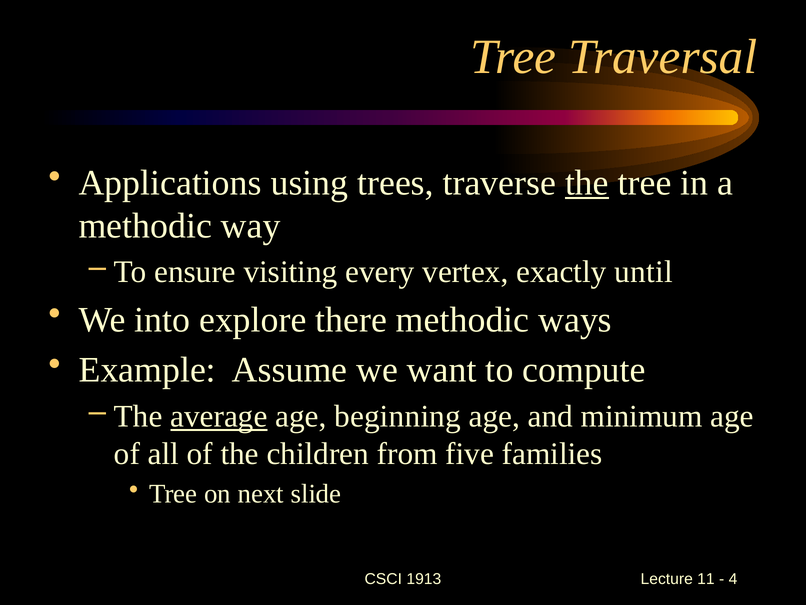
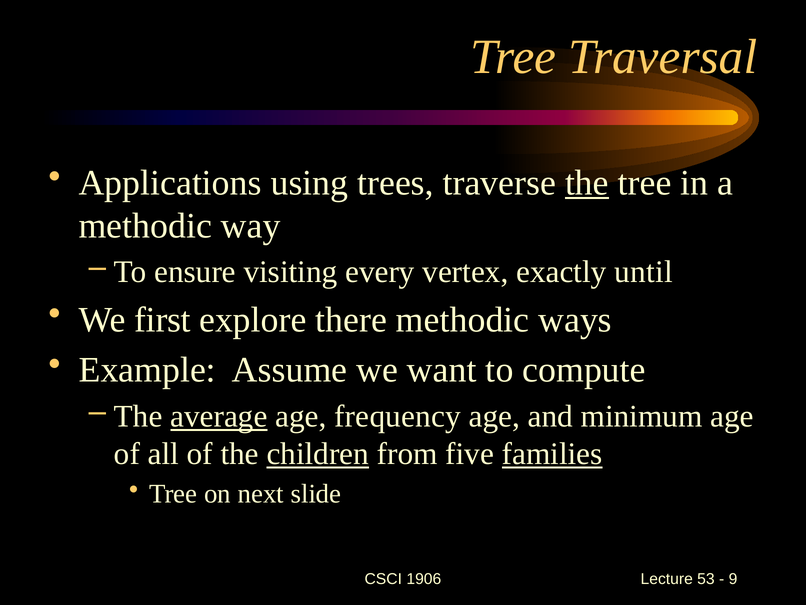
into: into -> first (162, 320)
beginning: beginning -> frequency (398, 416)
children underline: none -> present (318, 454)
families underline: none -> present (552, 454)
1913: 1913 -> 1906 (424, 579)
11: 11 -> 53 (706, 579)
4: 4 -> 9 (733, 579)
